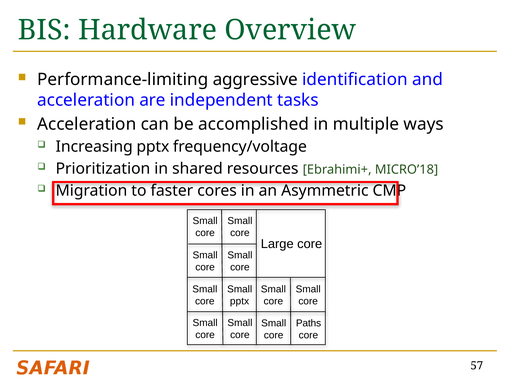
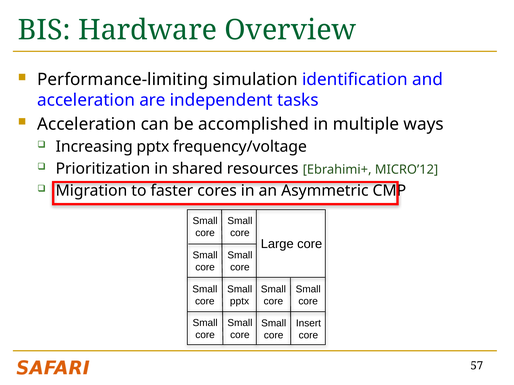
aggressive: aggressive -> simulation (255, 80)
MICRO’18: MICRO’18 -> MICRO’12 (407, 170)
Paths: Paths -> Insert (308, 324)
